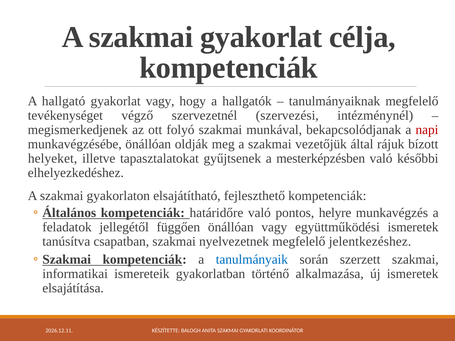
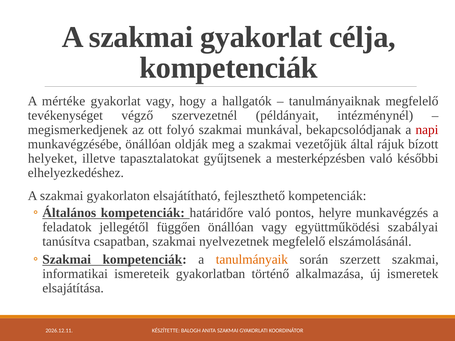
hallgató: hallgató -> mértéke (64, 101)
szervezési: szervezési -> példányait (287, 116)
együttműködési ismeretek: ismeretek -> szabályai (413, 227)
jelentkezéshez: jelentkezéshez -> elszámolásánál (370, 242)
tanulmányaik colour: blue -> orange (252, 260)
